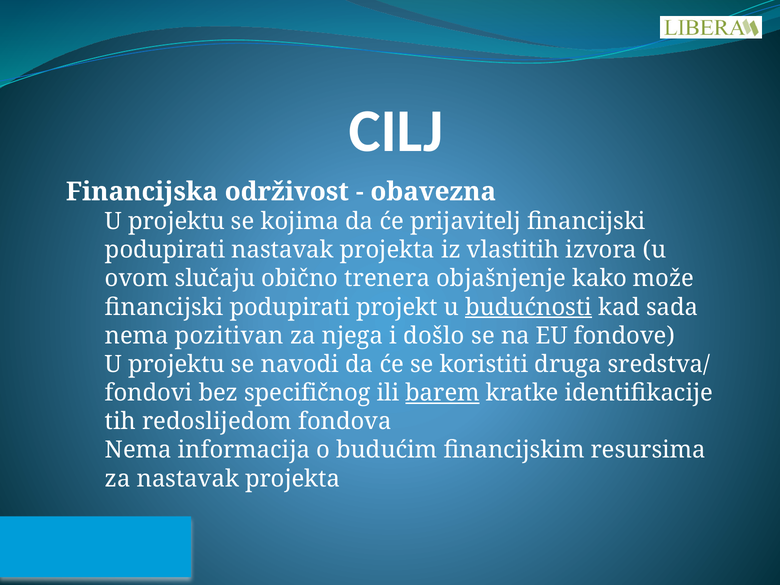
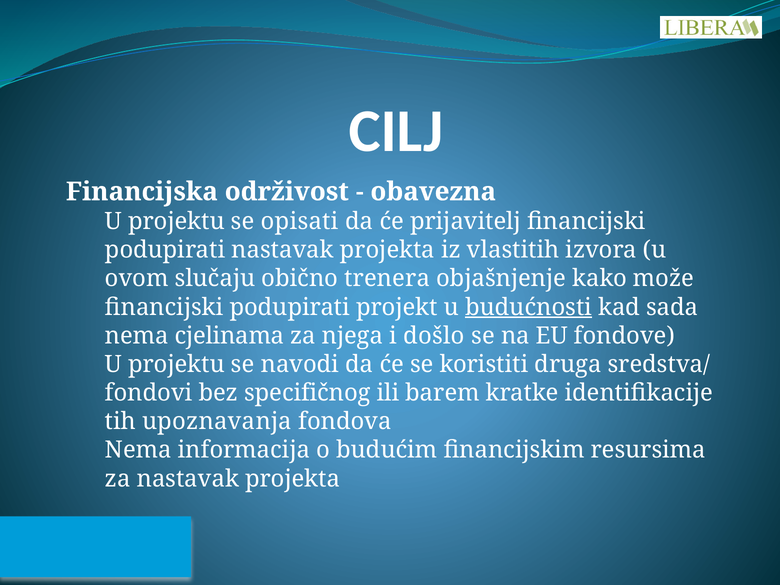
kojima: kojima -> opisati (300, 221)
pozitivan: pozitivan -> cjelinama (230, 336)
barem underline: present -> none (443, 393)
redoslijedom: redoslijedom -> upoznavanja (217, 422)
